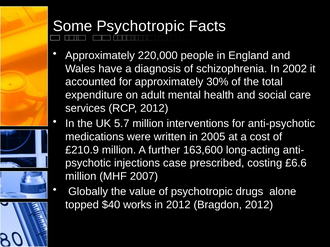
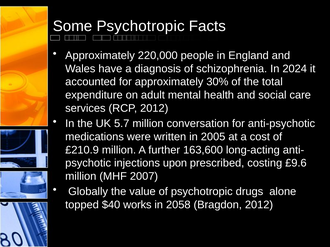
2002: 2002 -> 2024 (295, 69)
interventions: interventions -> conversation (198, 124)
case: case -> upon (175, 163)
£6.6: £6.6 -> £9.6 (296, 163)
in 2012: 2012 -> 2058 (178, 205)
